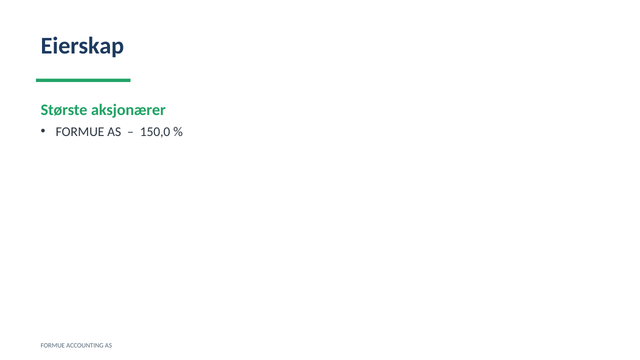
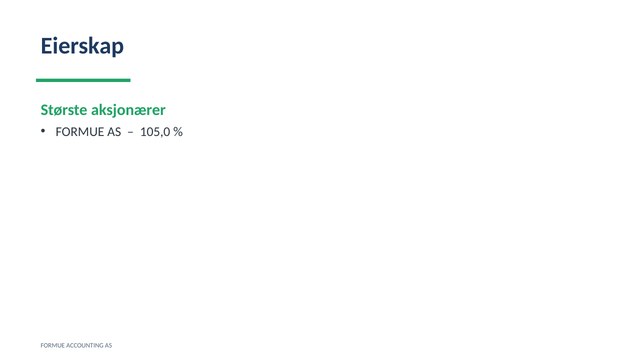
150,0: 150,0 -> 105,0 (155, 132)
